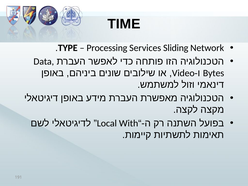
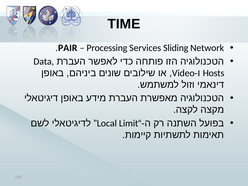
TYPE: TYPE -> PAIR (68, 48)
Bytes: Bytes -> Hosts (214, 73)
With: With -> Limit (129, 123)
